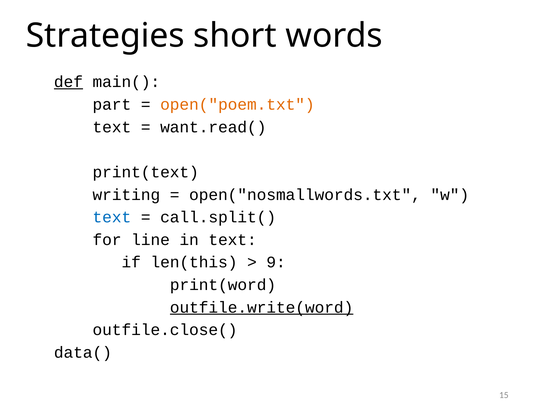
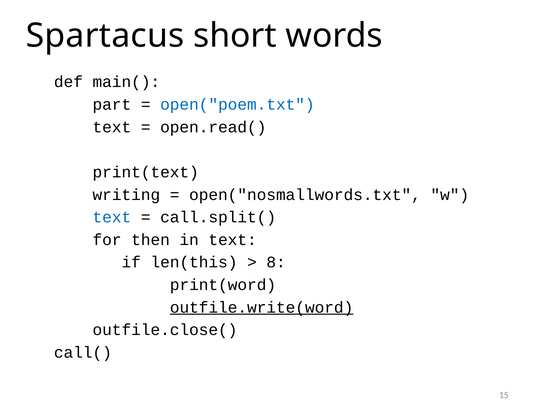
Strategies: Strategies -> Spartacus (105, 36)
def underline: present -> none (68, 82)
open("poem.txt colour: orange -> blue (237, 105)
want.read(: want.read( -> open.read( (213, 127)
line: line -> then (151, 240)
9: 9 -> 8 (276, 262)
data(: data( -> call( (83, 352)
